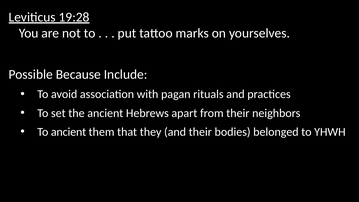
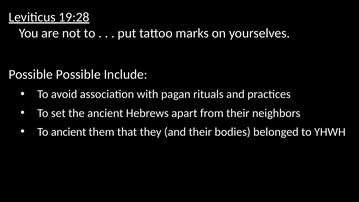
Possible Because: Because -> Possible (78, 75)
